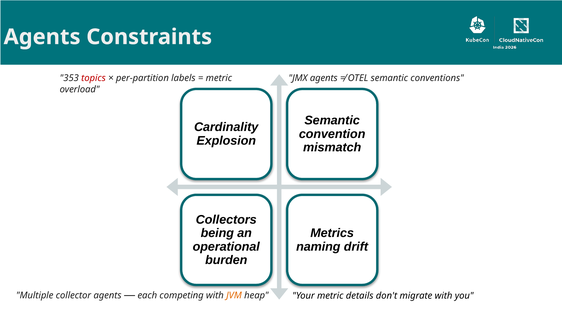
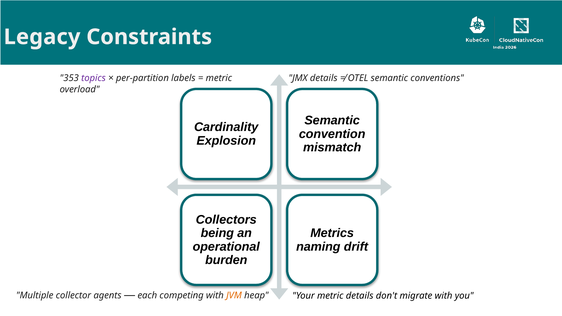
Agents: Agents -> Legacy (42, 37)
topics colour: red -> purple (94, 78)
JMX agents: agents -> details (324, 78)
